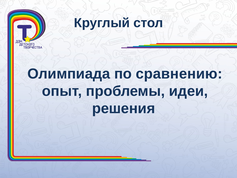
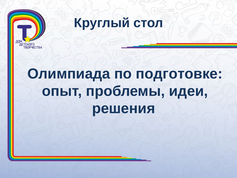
сравнению: сравнению -> подготовке (179, 74)
